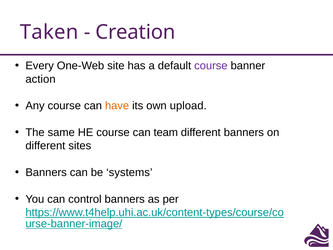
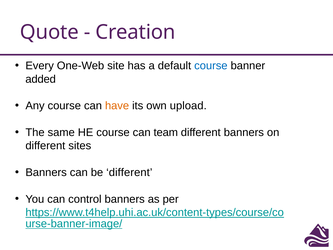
Taken: Taken -> Quote (49, 32)
course colour: purple -> blue (211, 66)
action: action -> added (41, 79)
be systems: systems -> different (129, 172)
